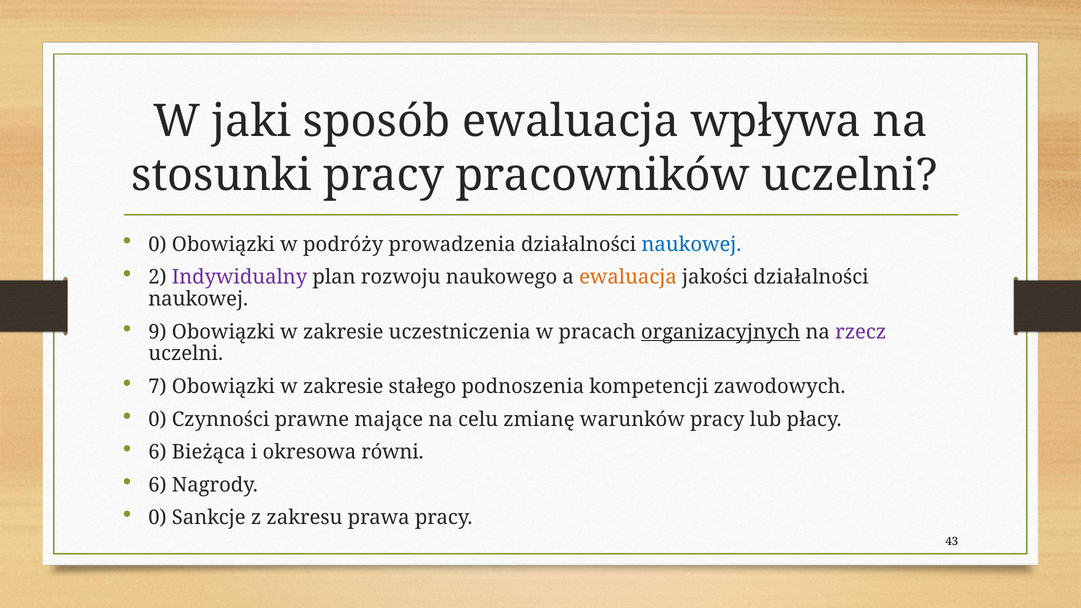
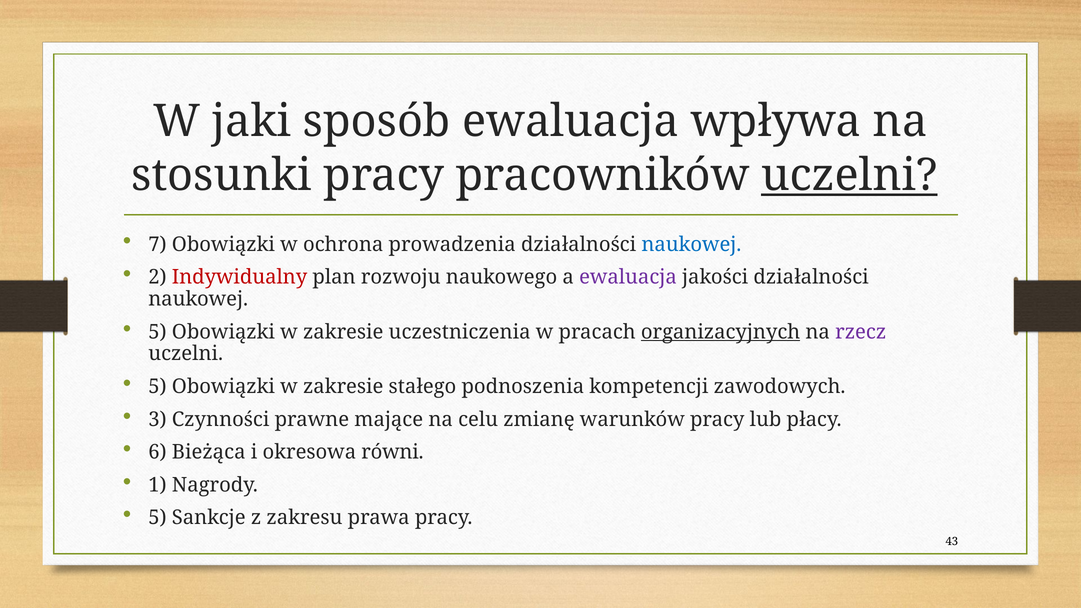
uczelni underline: none -> present (849, 175)
0: 0 -> 7 (157, 244)
podróży: podróży -> ochrona (343, 244)
Indywidualny colour: purple -> red (240, 277)
ewaluacja colour: orange -> purple (628, 277)
9: 9 -> 5 (157, 332)
7: 7 -> 5 (157, 387)
0: 0 -> 3 (157, 419)
6: 6 -> 1 (157, 485)
0: 0 -> 5 (157, 518)
